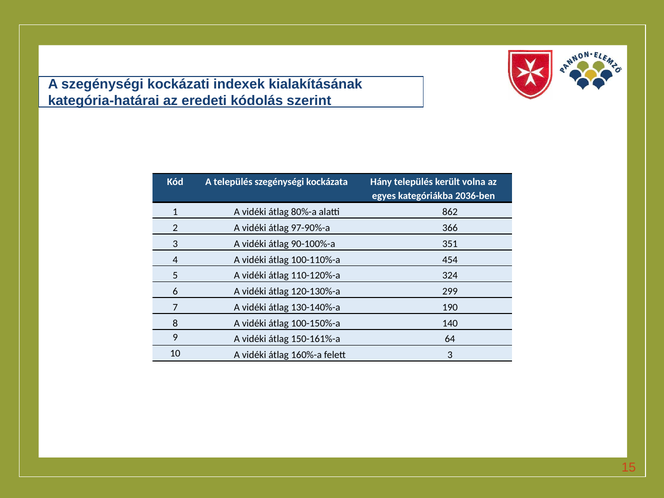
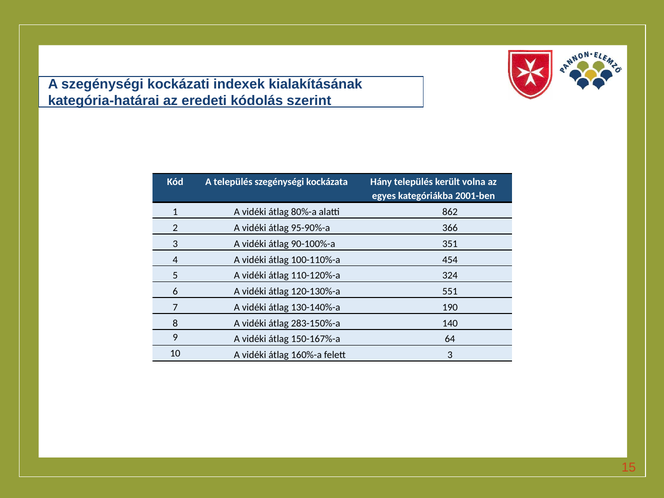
2036-ben: 2036-ben -> 2001-ben (475, 196)
97-90%-a: 97-90%-a -> 95-90%-a (311, 228)
299: 299 -> 551 (450, 291)
100-150%-a: 100-150%-a -> 283-150%-a (316, 323)
150-161%-a: 150-161%-a -> 150-167%-a (316, 339)
